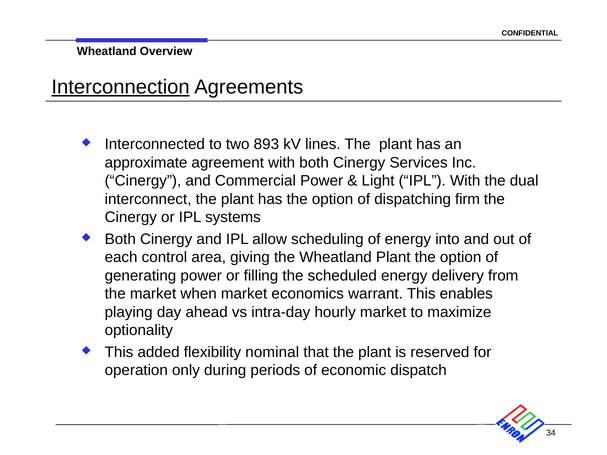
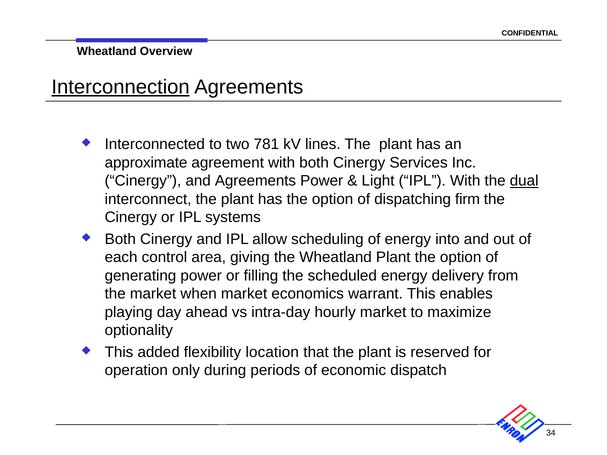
893: 893 -> 781 (266, 145)
and Commercial: Commercial -> Agreements (255, 181)
dual underline: none -> present (524, 181)
nominal: nominal -> location (272, 352)
